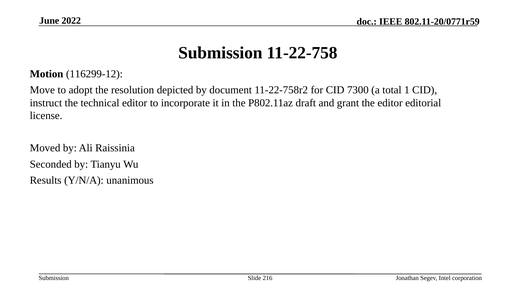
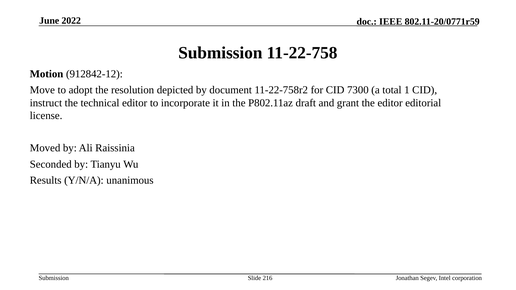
116299-12: 116299-12 -> 912842-12 (94, 74)
